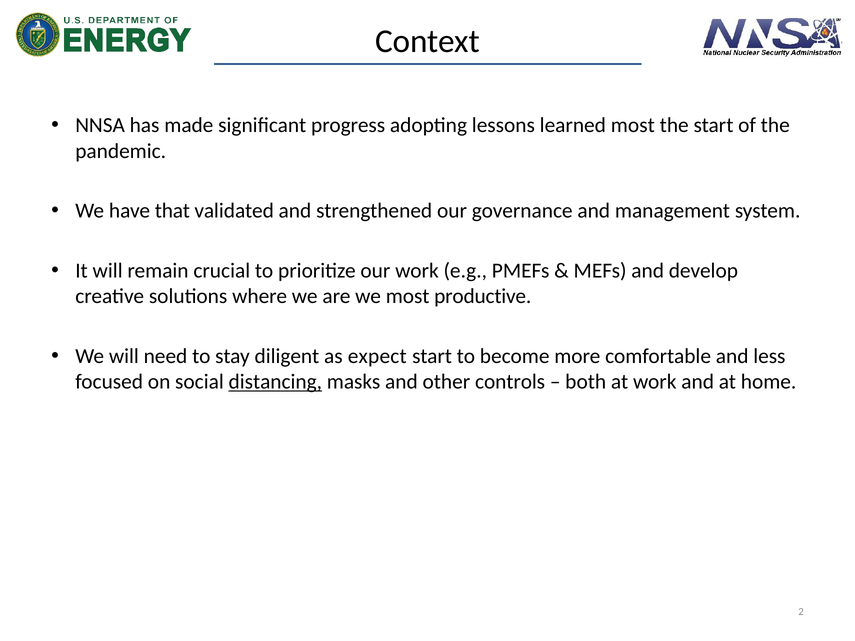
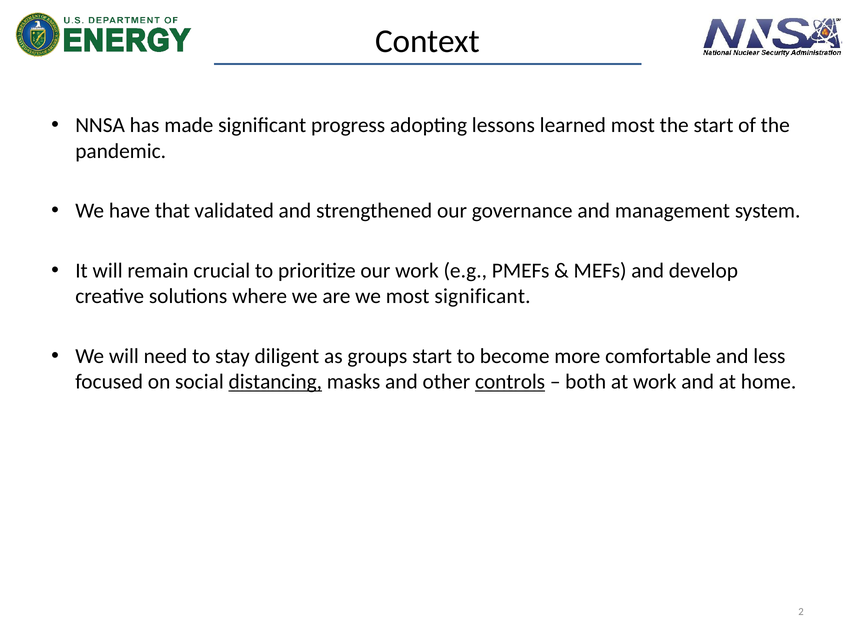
most productive: productive -> significant (483, 296)
expect: expect -> groups (377, 356)
controls underline: none -> present (510, 382)
